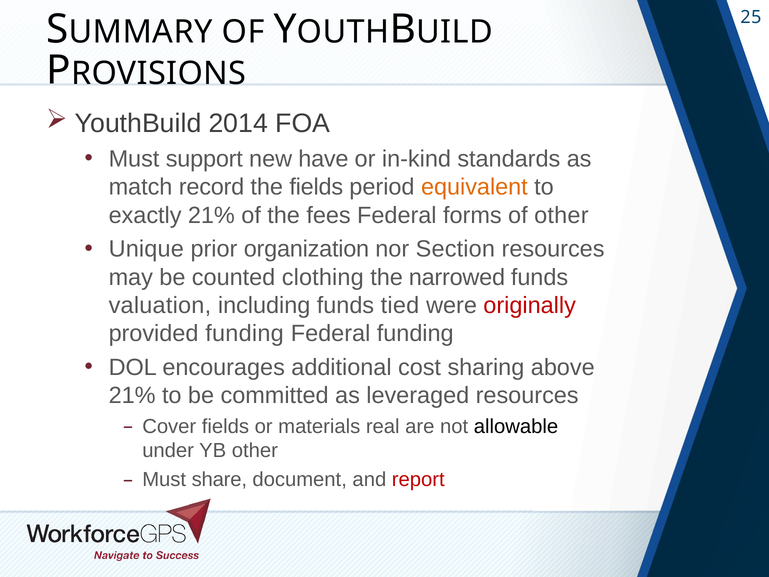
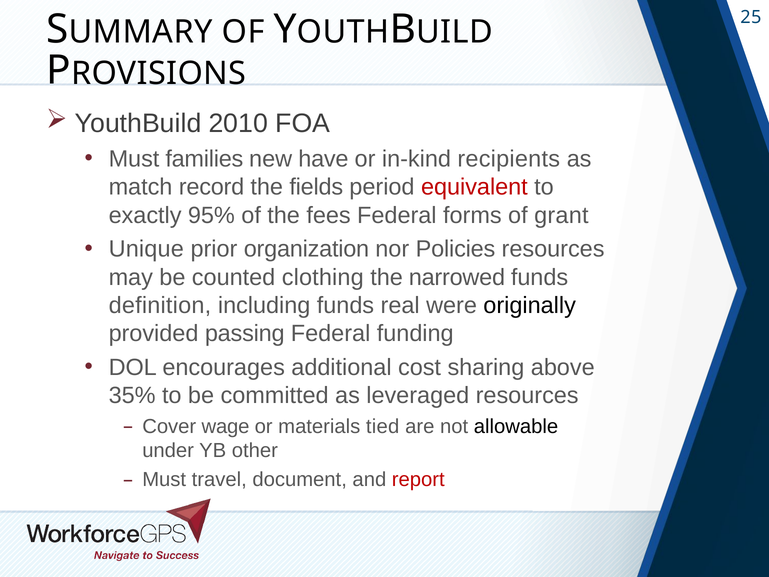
2014: 2014 -> 2010 (238, 123)
support: support -> families (204, 159)
standards: standards -> recipients (509, 159)
equivalent colour: orange -> red (474, 187)
exactly 21%: 21% -> 95% (211, 215)
of other: other -> grant (561, 215)
Section: Section -> Policies (456, 249)
valuation: valuation -> definition (160, 305)
tied: tied -> real (400, 305)
originally colour: red -> black (530, 305)
provided funding: funding -> passing (245, 334)
21%: 21% -> 35% (132, 395)
Cover fields: fields -> wage (226, 426)
real: real -> tied (383, 426)
share: share -> travel (219, 480)
